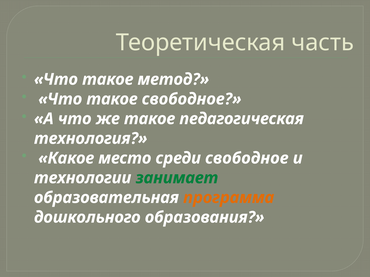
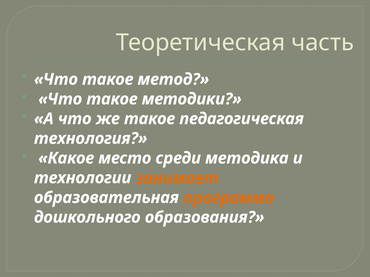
такое свободное: свободное -> методики (192, 99)
среди свободное: свободное -> методика (247, 158)
занимает colour: green -> orange (177, 178)
